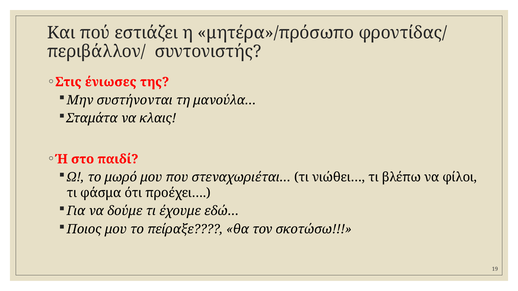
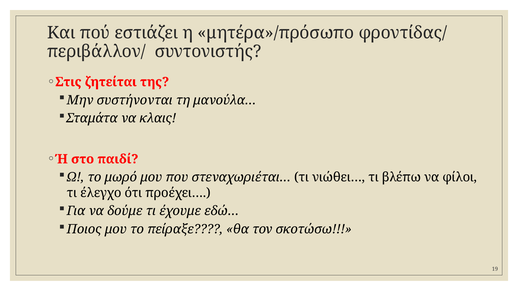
ένιωσες: ένιωσες -> ζητείται (111, 82)
φάσμα: φάσμα -> έλεγχο (101, 193)
